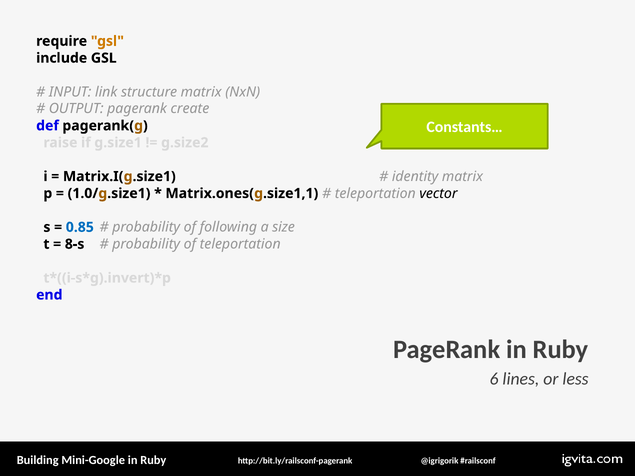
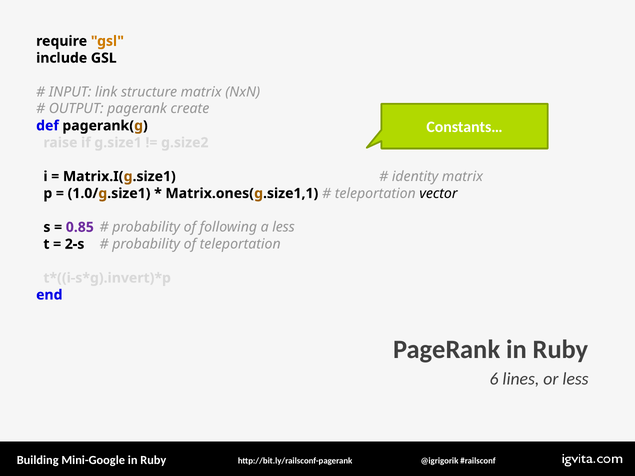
0.85 colour: blue -> purple (80, 227)
a size: size -> less (284, 227)
8-s: 8-s -> 2-s (75, 244)
